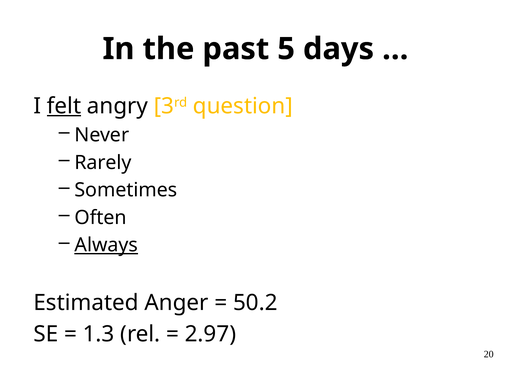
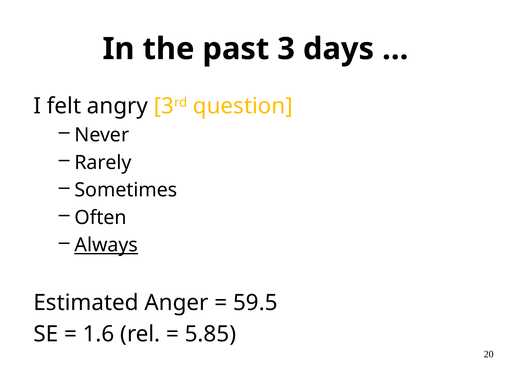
5: 5 -> 3 (286, 49)
felt underline: present -> none (64, 106)
50.2: 50.2 -> 59.5 (255, 302)
1.3: 1.3 -> 1.6 (99, 334)
2.97: 2.97 -> 5.85 (210, 334)
